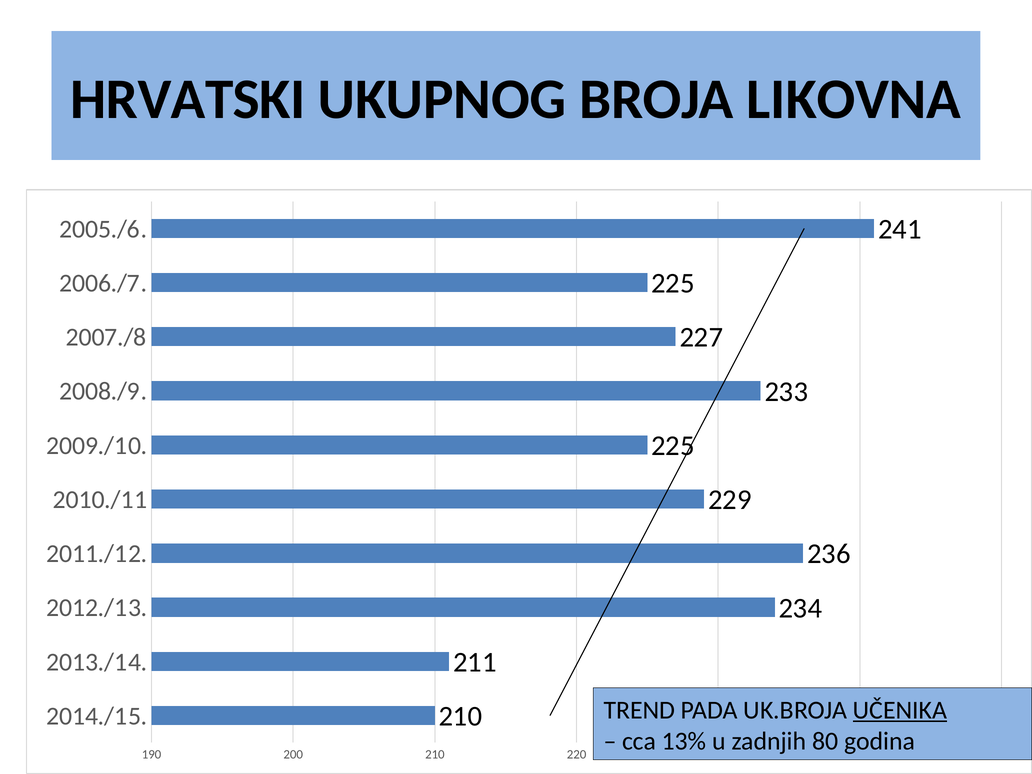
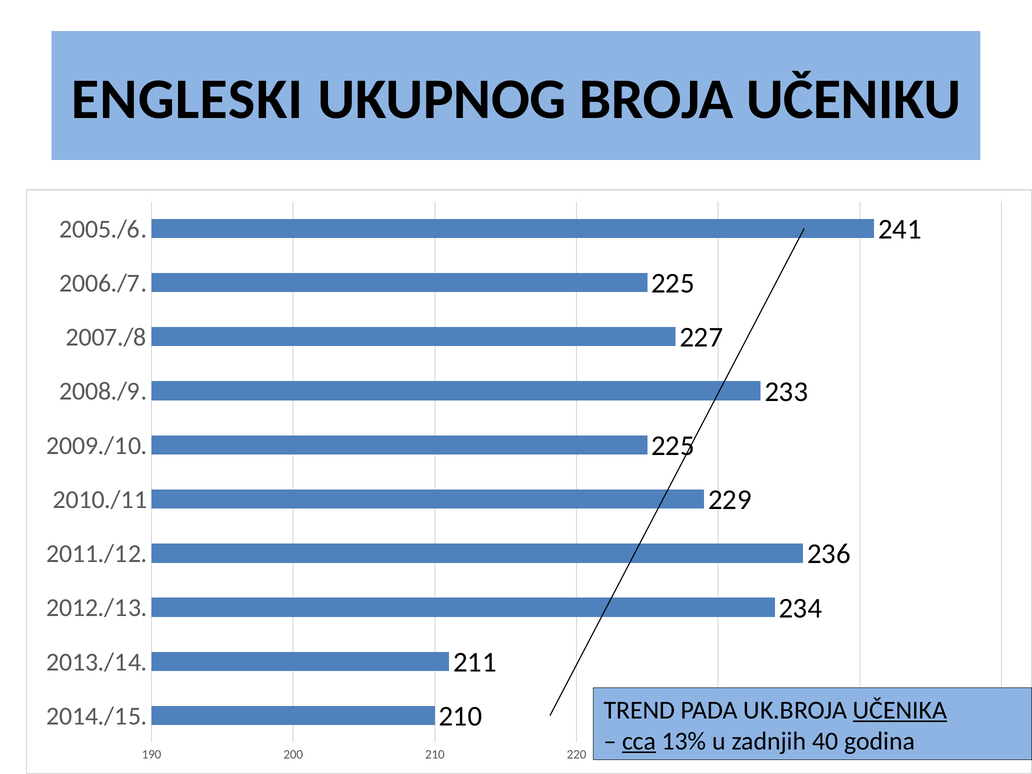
HRVATSKI: HRVATSKI -> ENGLESKI (187, 99)
LIKOVNA: LIKOVNA -> UČENIKU (854, 99)
cca underline: none -> present (639, 741)
80: 80 -> 40 (825, 741)
